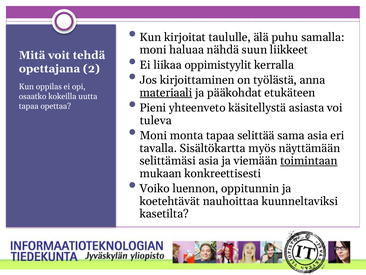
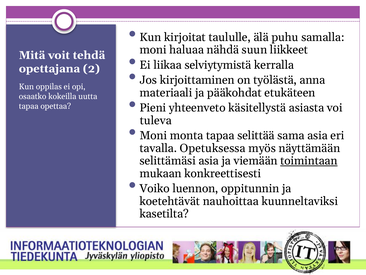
oppimistyylit: oppimistyylit -> selviytymistä (218, 65)
materiaali underline: present -> none (166, 92)
Sisältökartta: Sisältökartta -> Opetuksessa (213, 148)
